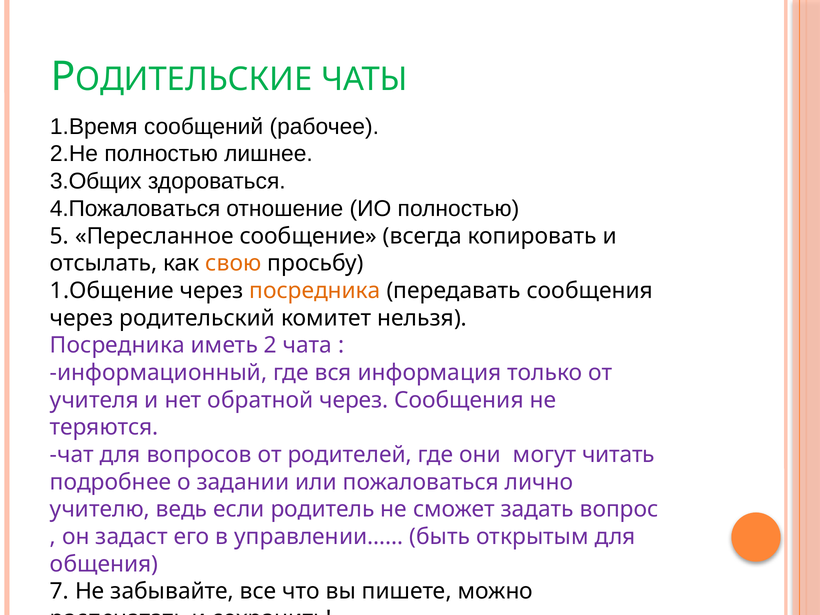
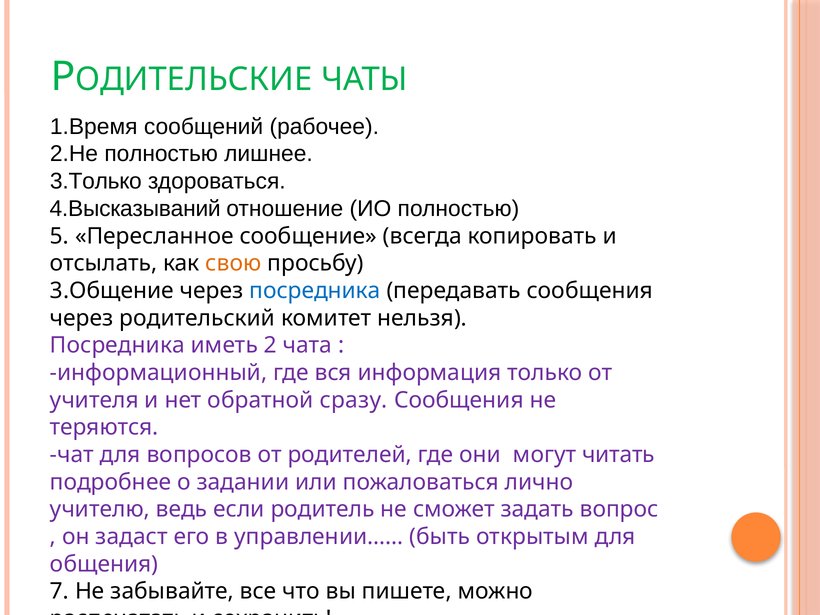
3.Общих: 3.Общих -> 3.Только (96, 181)
4.Пожаловаться: 4.Пожаловаться -> 4.Высказываний (135, 209)
1.Общение: 1.Общение -> 3.Общение (112, 291)
посредника colour: orange -> blue (315, 291)
обратной через: через -> сразу (354, 400)
